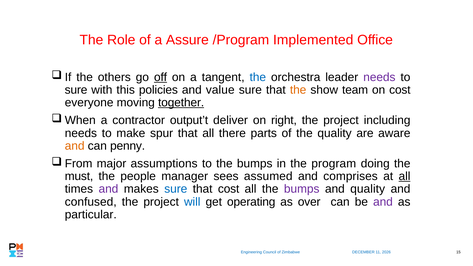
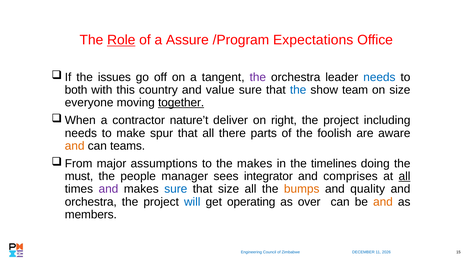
Role underline: none -> present (121, 40)
Implemented: Implemented -> Expectations (313, 40)
others: others -> issues (114, 77)
off underline: present -> none (161, 77)
the colour: blue -> purple (258, 77)
needs colour: purple -> blue (379, 77)
sure: sure -> both (76, 90)
policies: policies -> country (158, 90)
the colour: orange -> blue (298, 90)
on cost: cost -> size (400, 90)
output’t: output’t -> nature’t (189, 120)
the quality: quality -> foolish (335, 133)
penny: penny -> teams (128, 146)
to the bumps: bumps -> makes (255, 164)
program: program -> timelines (334, 164)
assumed: assumed -> integrator (268, 176)
that cost: cost -> size (229, 189)
bumps colour: purple -> orange (302, 189)
confused: confused -> orchestra (91, 202)
and colour: purple -> orange (383, 202)
particular: particular -> members (91, 215)
